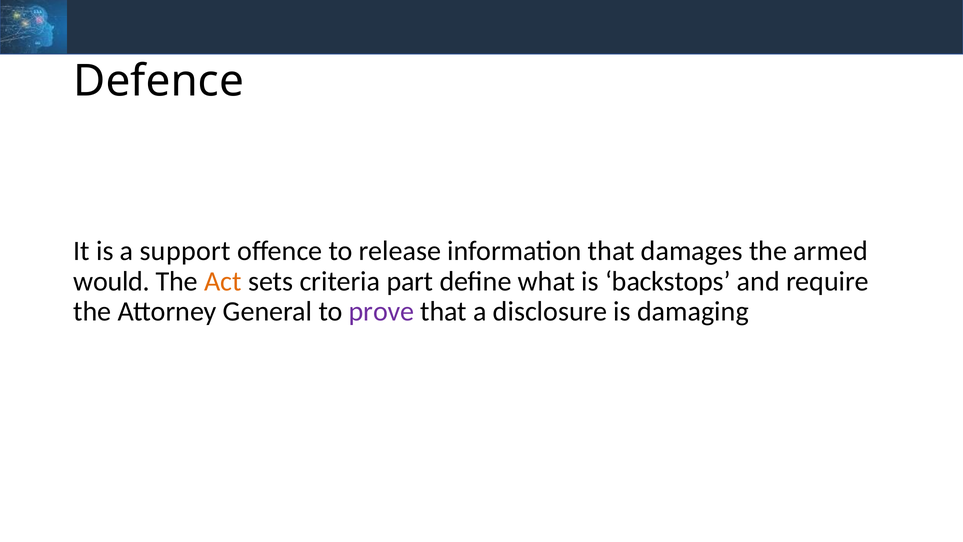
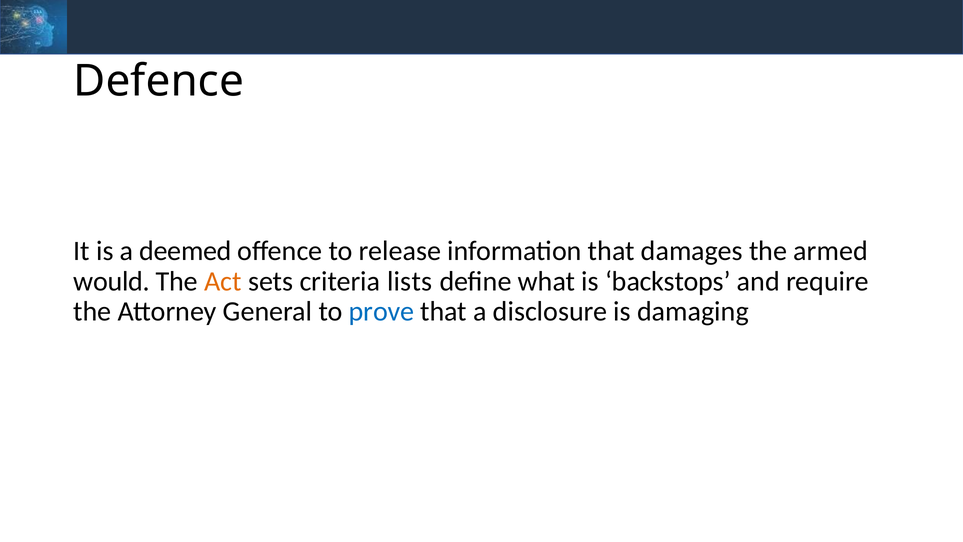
support: support -> deemed (185, 251)
part: part -> lists (410, 281)
prove colour: purple -> blue (381, 311)
